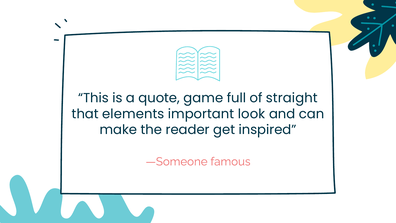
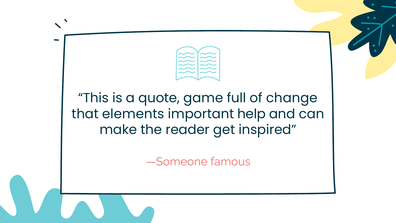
straight: straight -> change (292, 98)
look: look -> help (252, 114)
